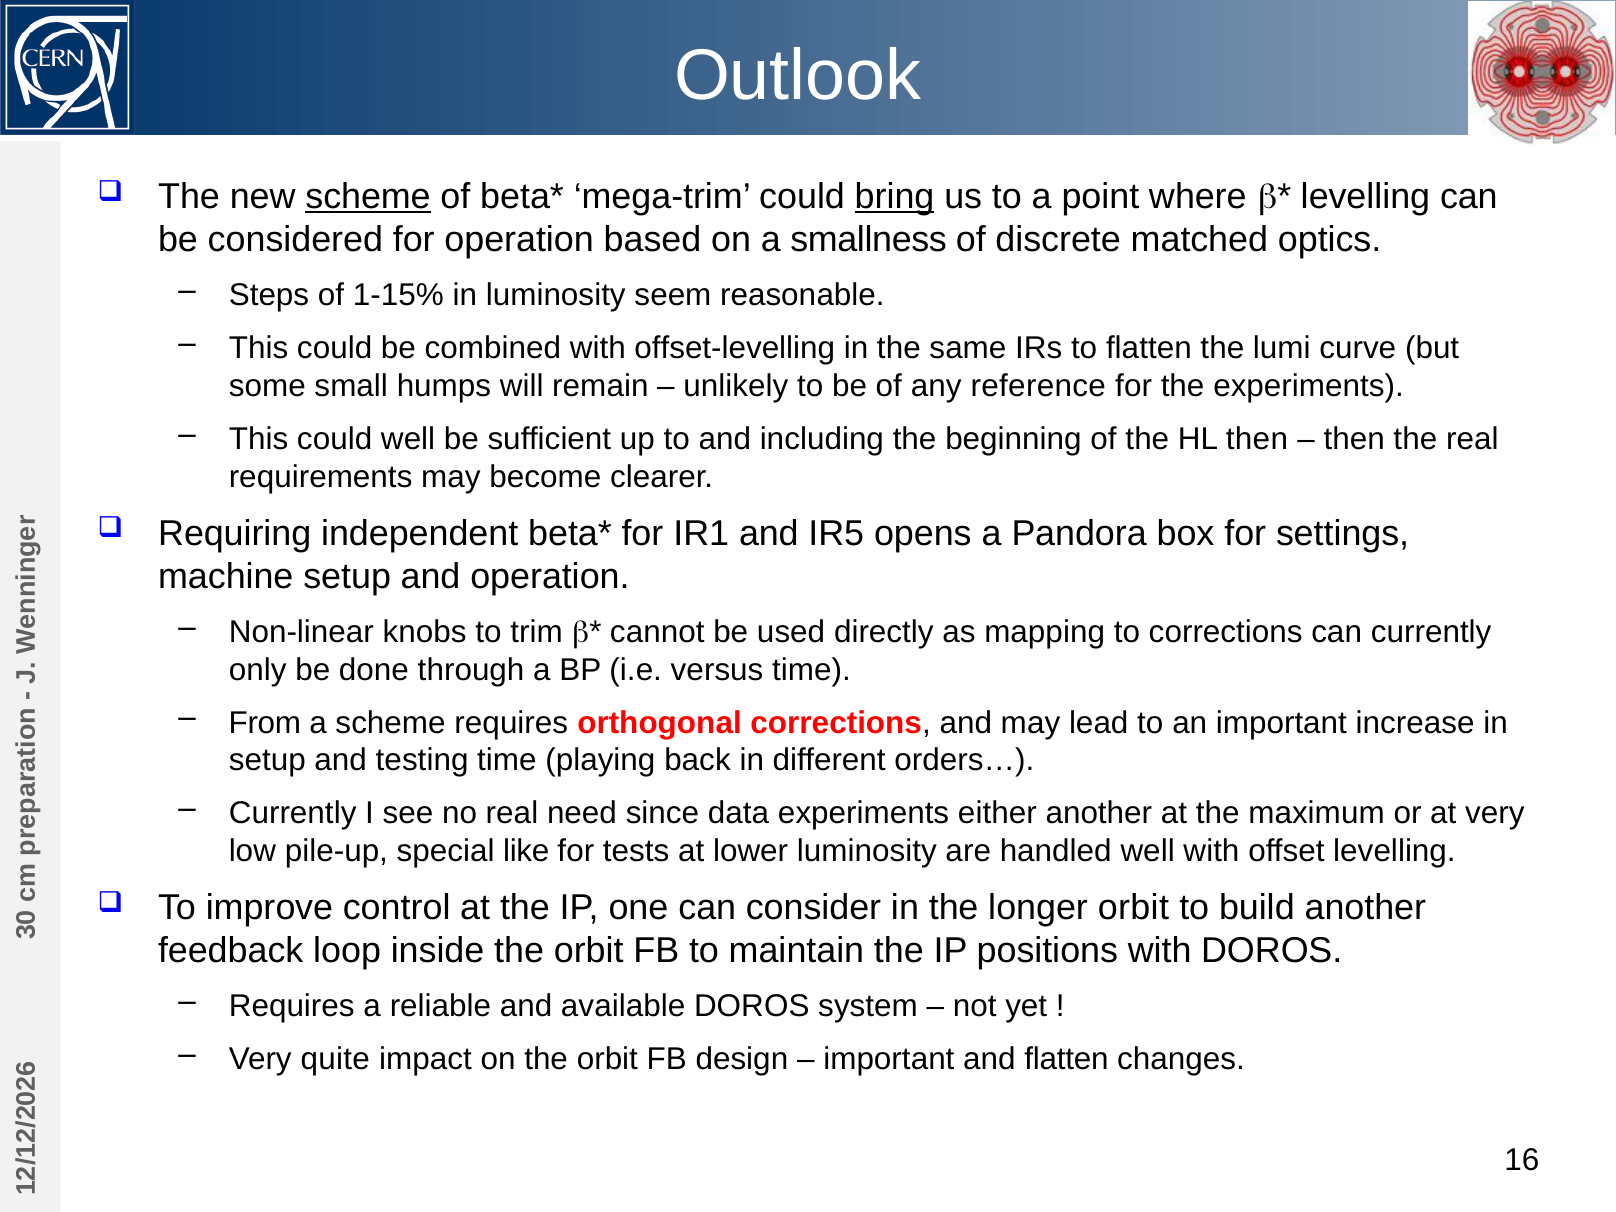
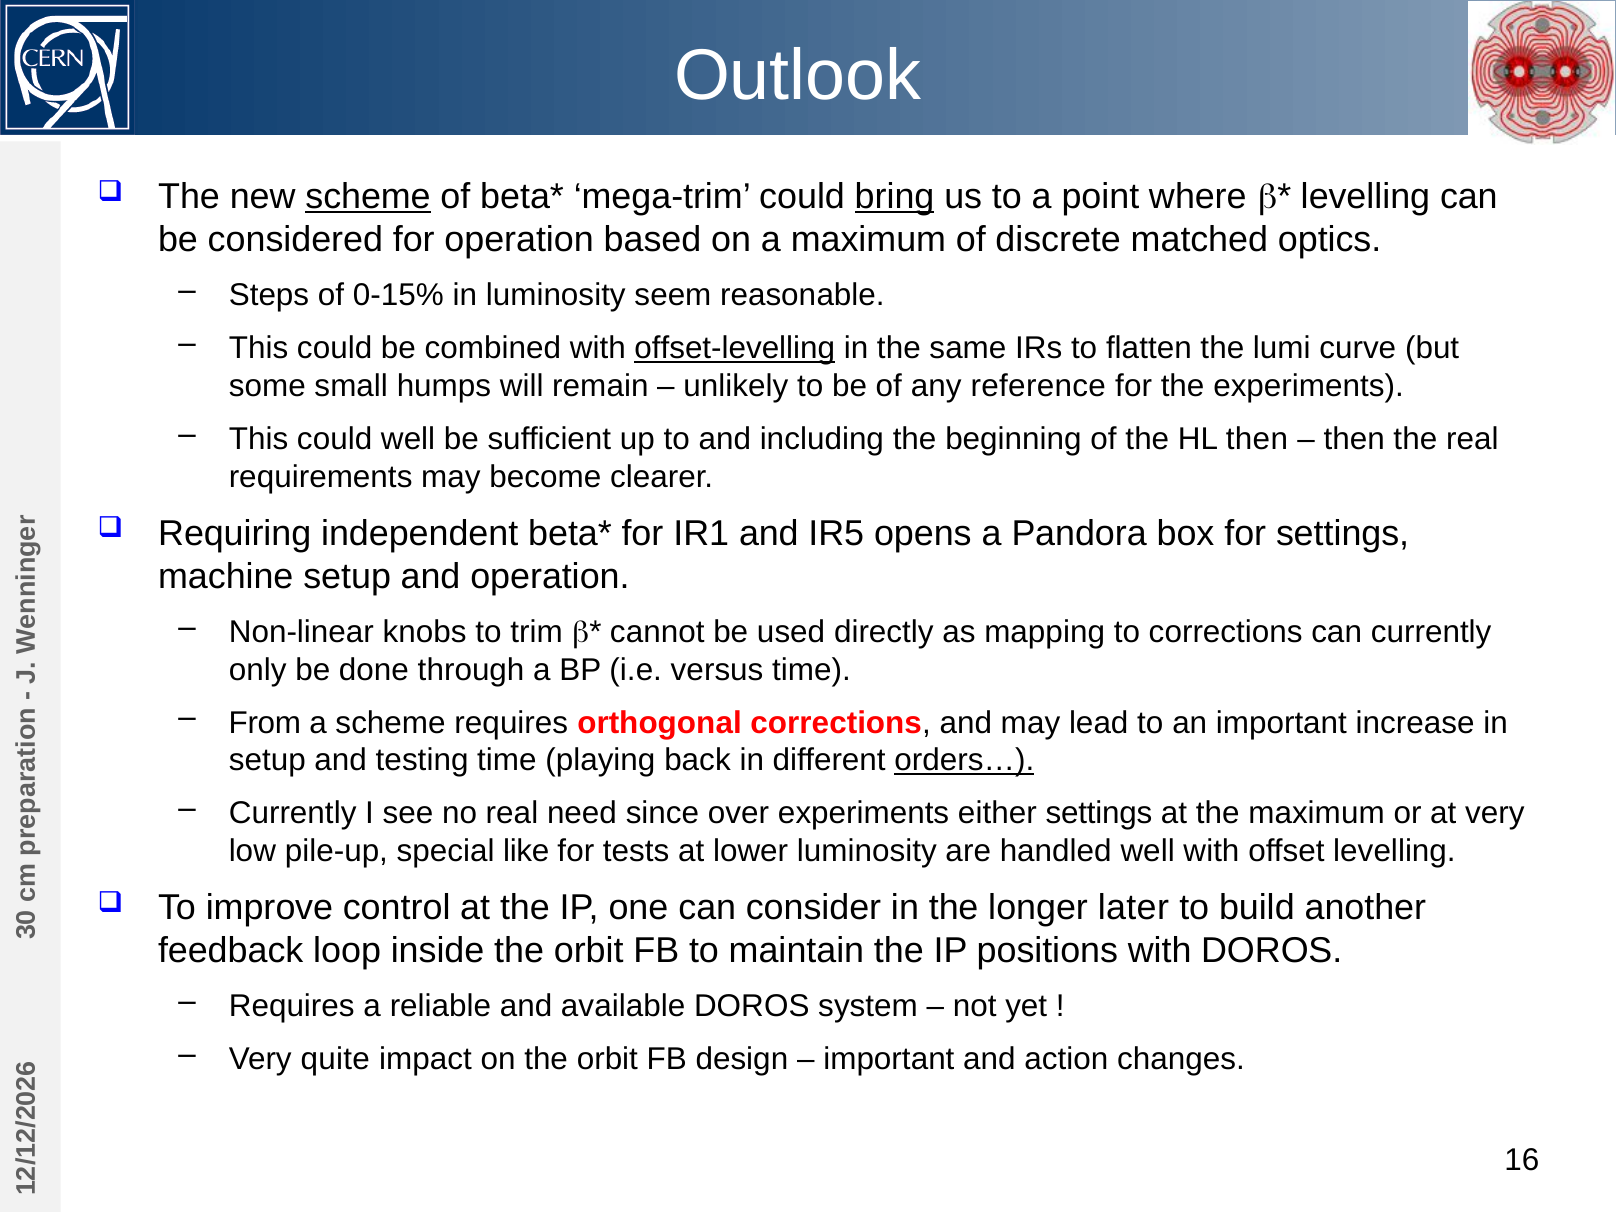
a smallness: smallness -> maximum (868, 240)
1-15%: 1-15% -> 0-15% (398, 295)
offset-levelling underline: none -> present (735, 348)
orders… underline: none -> present (964, 760)
data: data -> over (738, 813)
either another: another -> settings (1099, 813)
longer orbit: orbit -> later (1133, 908)
and flatten: flatten -> action (1066, 1059)
